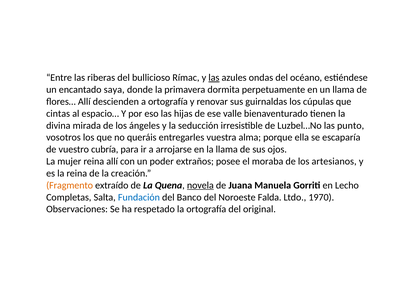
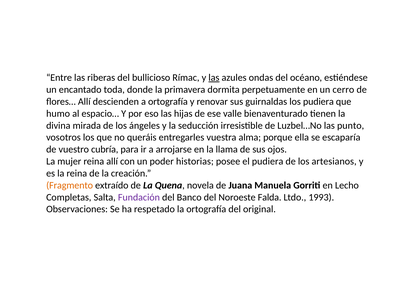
saya: saya -> toda (114, 89)
un llama: llama -> cerro (343, 89)
los cúpulas: cúpulas -> pudiera (318, 101)
cintas: cintas -> humo (58, 113)
extraños: extraños -> historias (195, 161)
el moraba: moraba -> pudiera (268, 161)
novela underline: present -> none (200, 185)
Fundación colour: blue -> purple (139, 197)
1970: 1970 -> 1993 (321, 197)
